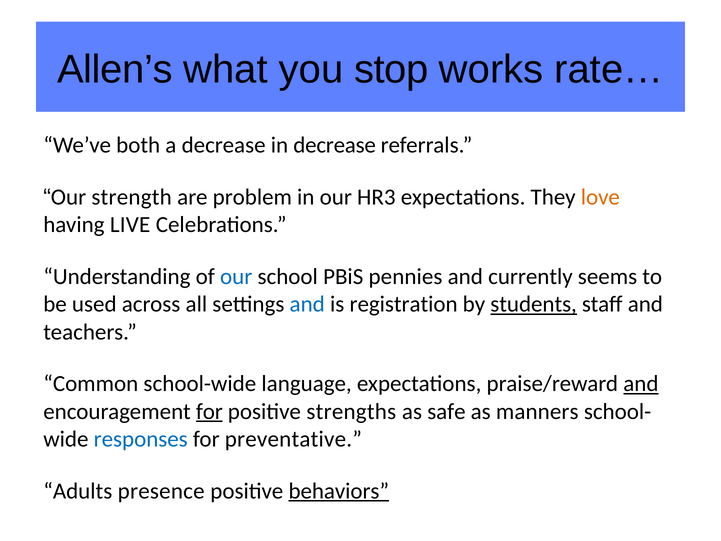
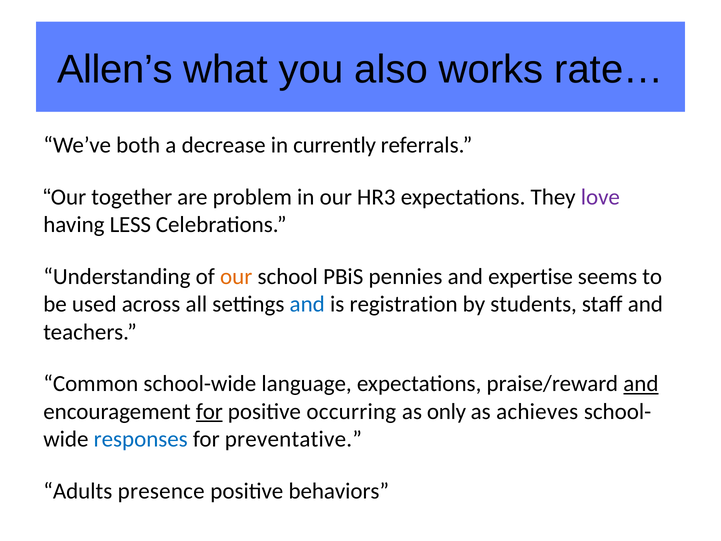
stop: stop -> also (391, 69)
in decrease: decrease -> currently (335, 145)
strength: strength -> together (132, 197)
love colour: orange -> purple (600, 197)
LIVE: LIVE -> LESS (130, 225)
our colour: blue -> orange (236, 277)
currently: currently -> expertise (531, 277)
students underline: present -> none (534, 304)
strengths: strengths -> occurring (351, 411)
safe: safe -> only (447, 411)
manners: manners -> achieves (537, 411)
behaviors underline: present -> none (339, 491)
